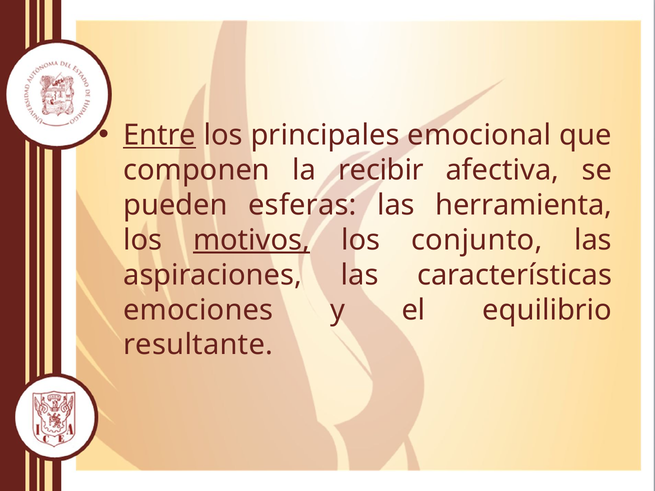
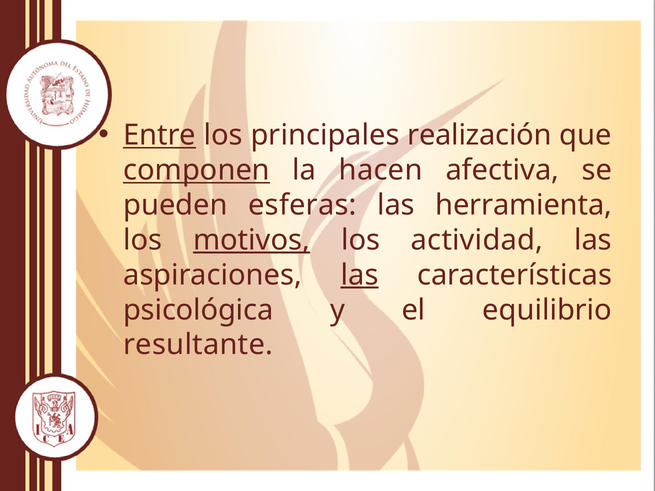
emocional: emocional -> realización (480, 135)
componen underline: none -> present (197, 170)
recibir: recibir -> hacen (381, 170)
conjunto: conjunto -> actividad (477, 240)
las underline: none -> present (360, 275)
emociones: emociones -> psicológica (198, 310)
